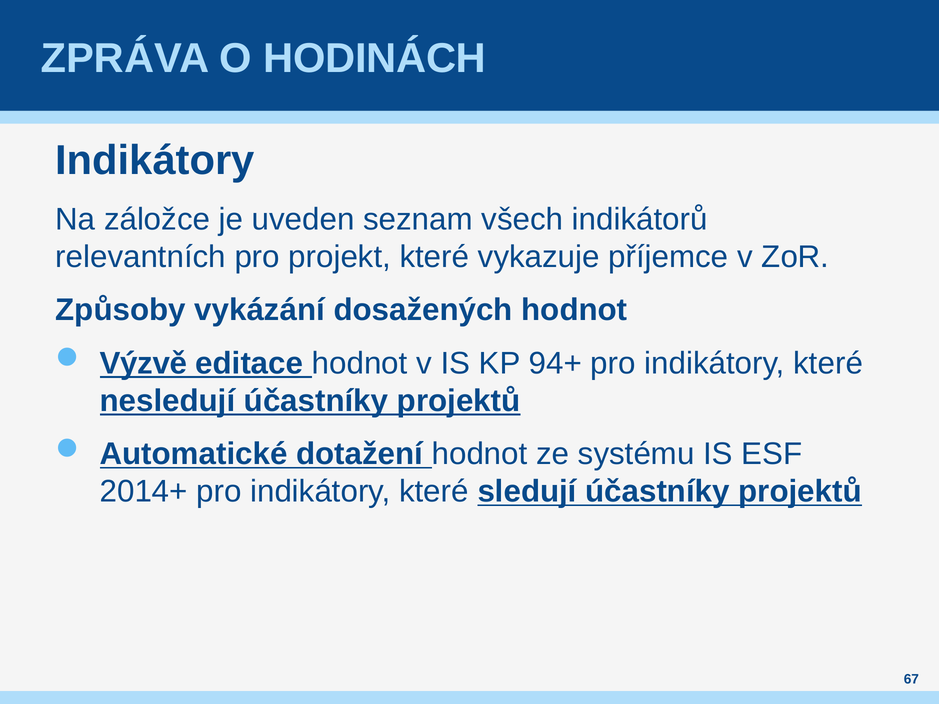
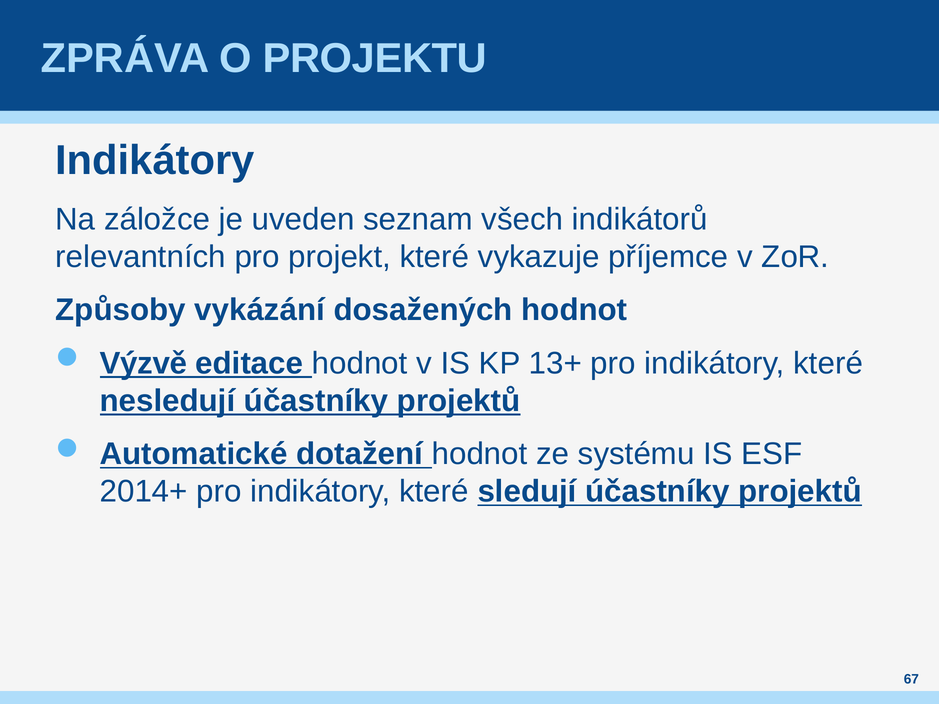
HODINÁCH: HODINÁCH -> PROJEKTU (375, 58)
94+: 94+ -> 13+ (555, 363)
